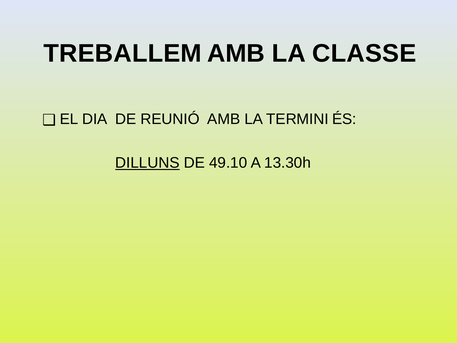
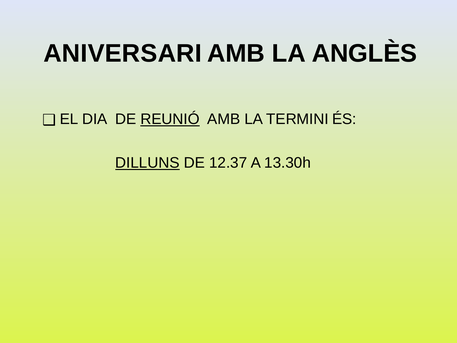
TREBALLEM: TREBALLEM -> ANIVERSARI (123, 54)
CLASSE: CLASSE -> ANGLÈS (364, 54)
REUNIÓ underline: none -> present (170, 119)
49.10: 49.10 -> 12.37 (228, 163)
